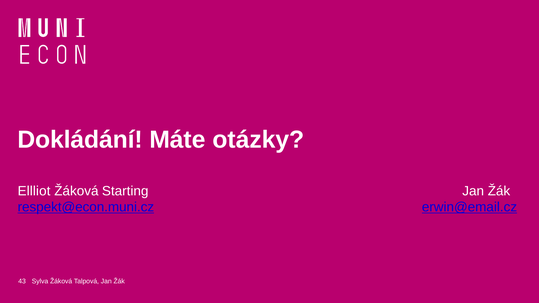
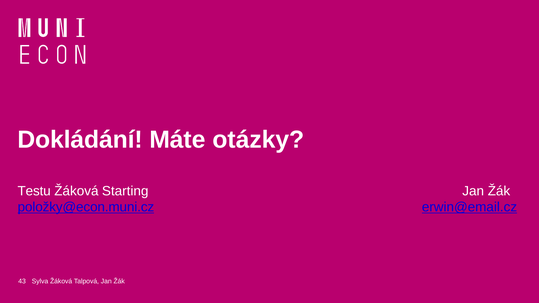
Ellliot: Ellliot -> Testu (34, 191)
respekt@econ.muni.cz: respekt@econ.muni.cz -> položky@econ.muni.cz (86, 207)
